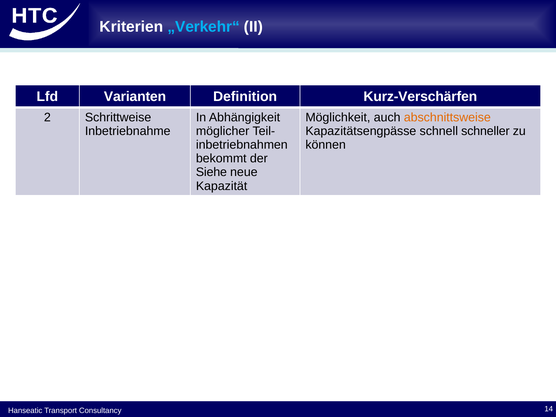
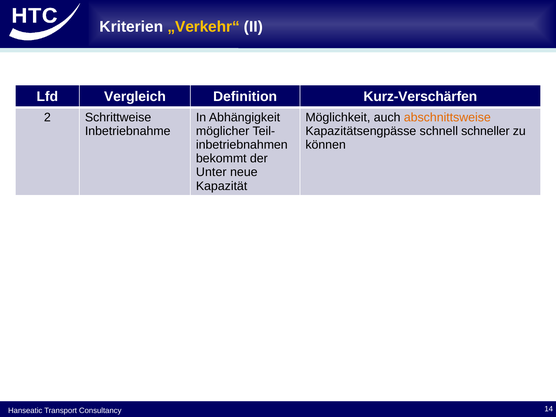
„Verkehr“ colour: light blue -> yellow (204, 27)
Varianten: Varianten -> Vergleich (135, 96)
Siehe: Siehe -> Unter (211, 172)
